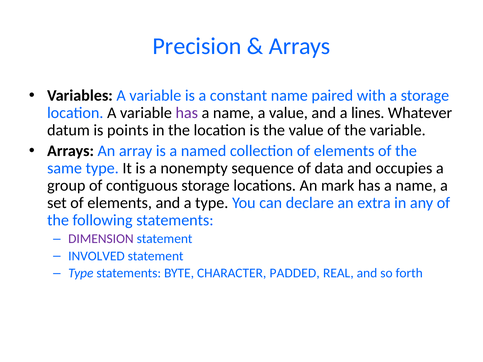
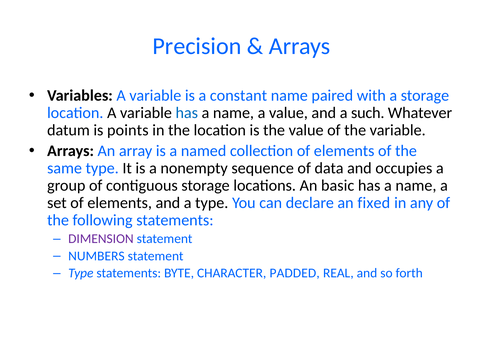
has colour: purple -> blue (187, 113)
lines: lines -> such (368, 113)
mark: mark -> basic (338, 186)
extra: extra -> fixed (374, 203)
INVOLVED: INVOLVED -> NUMBERS (96, 256)
